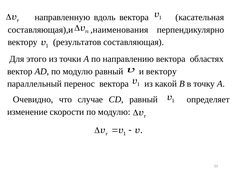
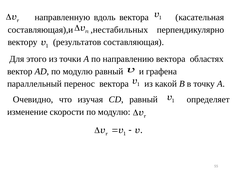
,наименования: ,наименования -> ,нестабильных (119, 30)
и вектору: вектору -> графена (161, 71)
случае: случае -> изучая (90, 99)
